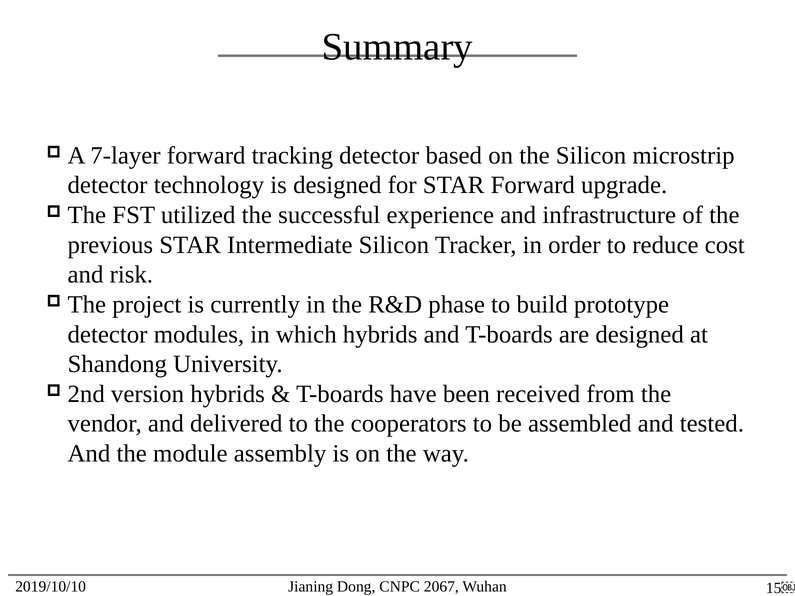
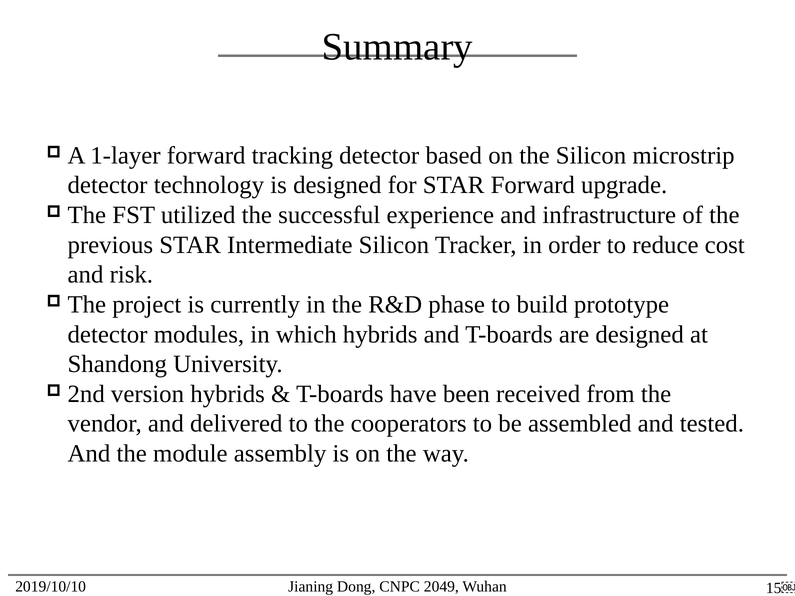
7-layer: 7-layer -> 1-layer (125, 156)
2067: 2067 -> 2049 (441, 587)
